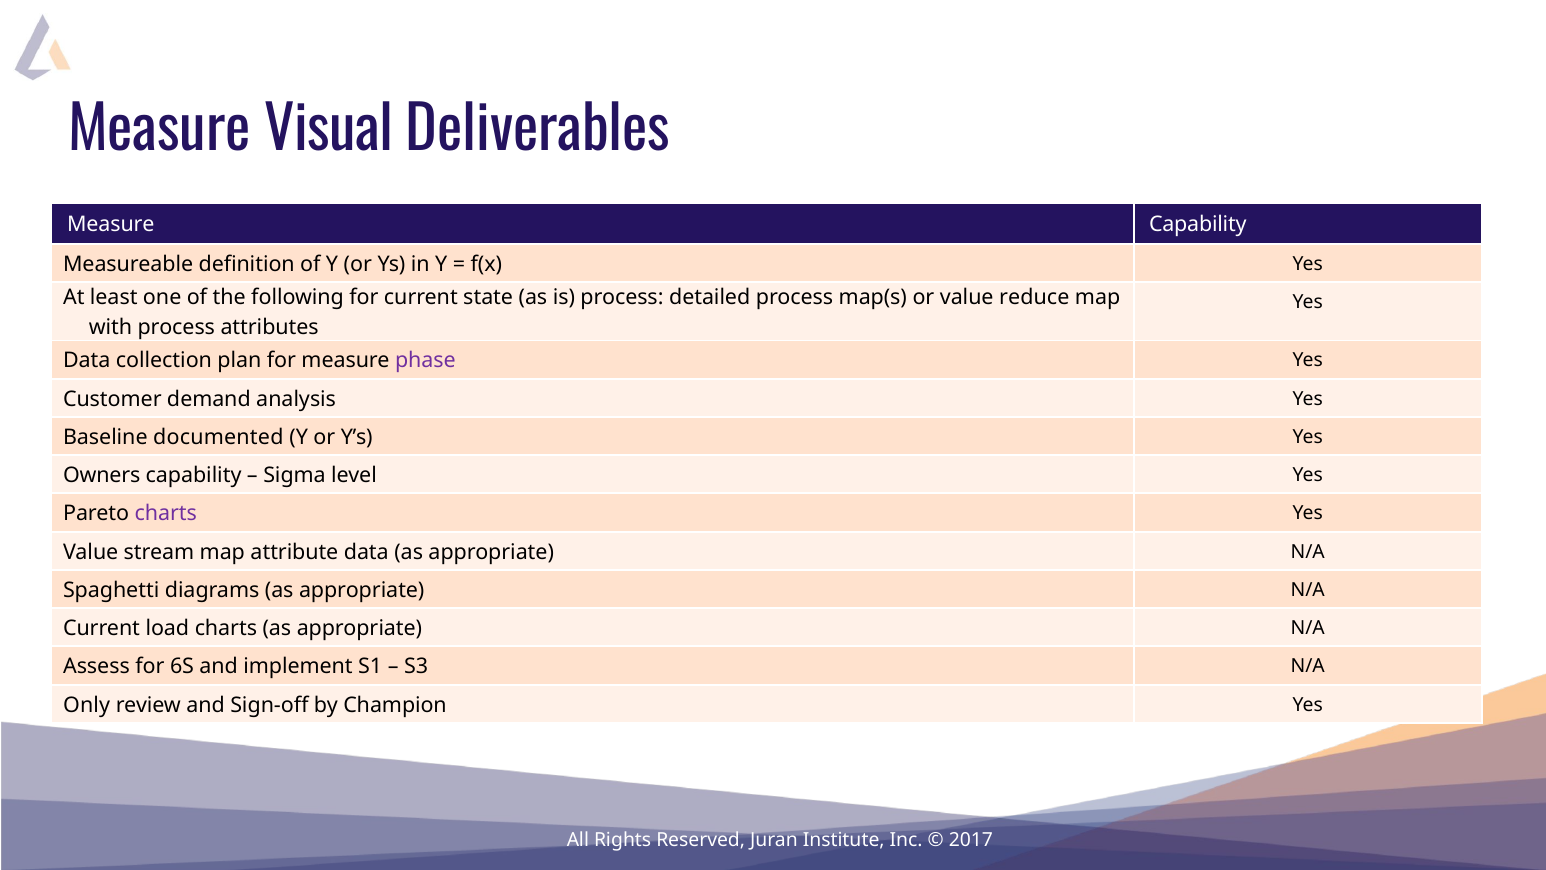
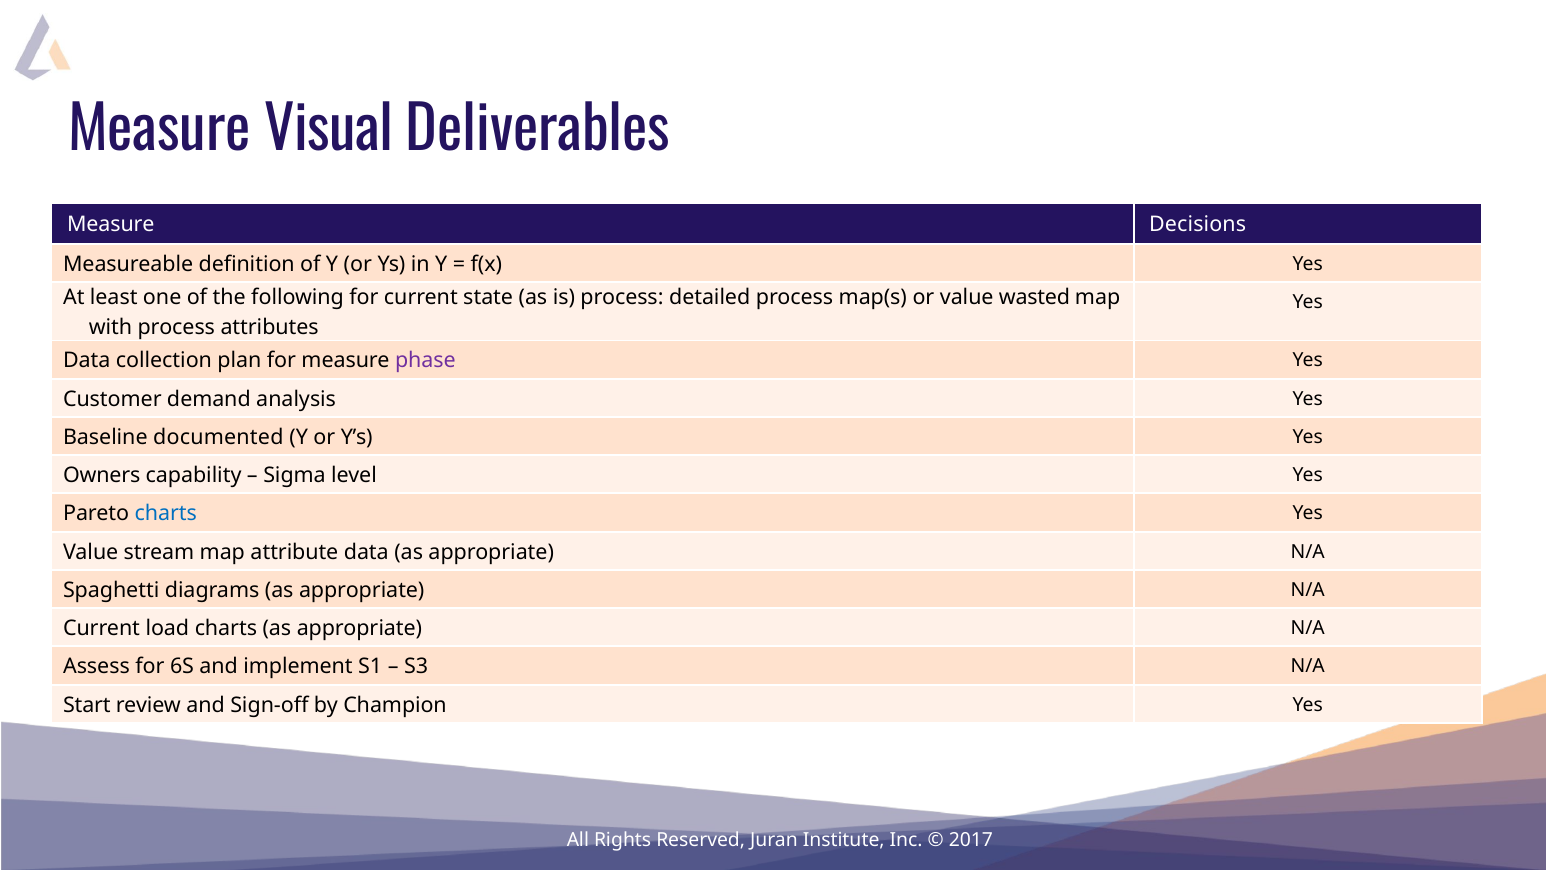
Measure Capability: Capability -> Decisions (1198, 225)
reduce: reduce -> wasted (1034, 298)
charts colour: purple -> blue (166, 514)
Only: Only -> Start (87, 705)
